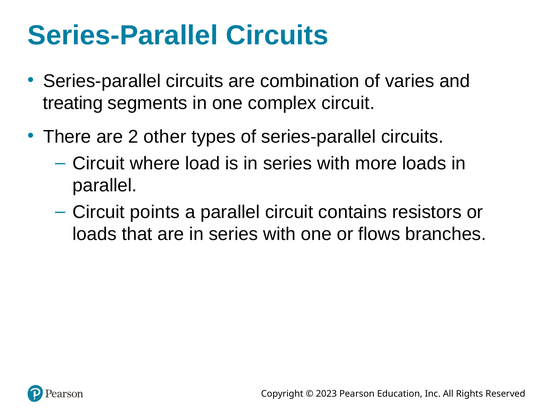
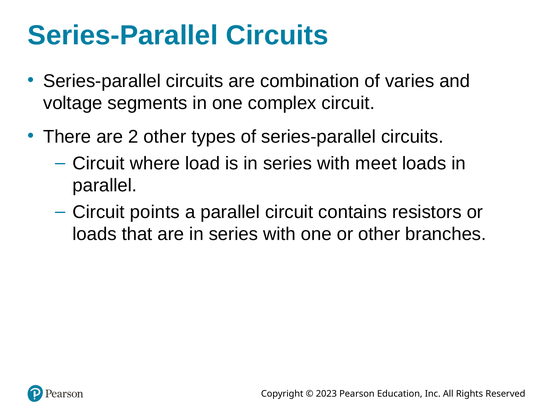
treating: treating -> voltage (73, 103)
more: more -> meet (376, 164)
or flows: flows -> other (379, 235)
